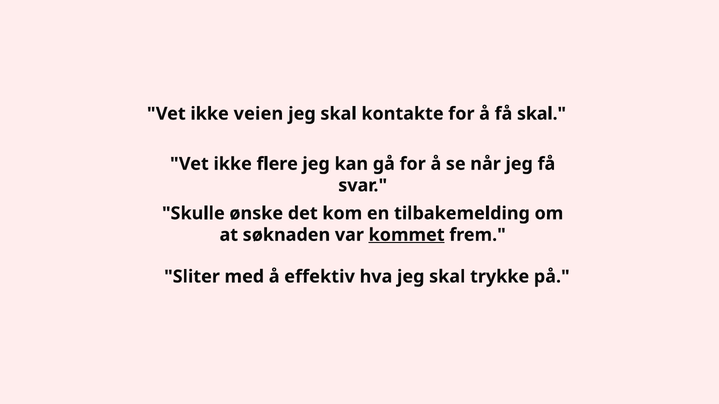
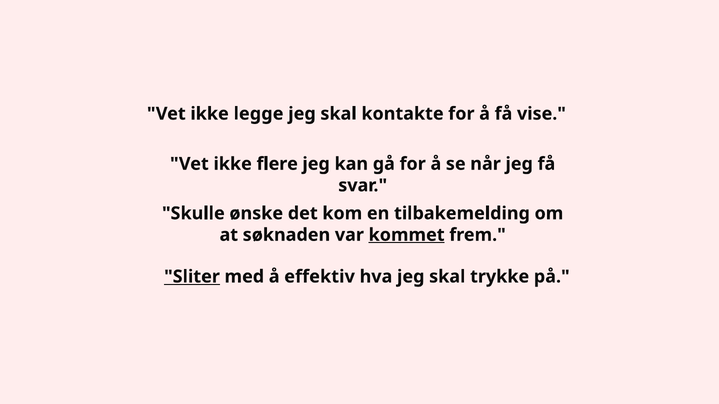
veien: veien -> legge (258, 114)
få skal: skal -> vise (541, 114)
Sliter underline: none -> present (192, 277)
